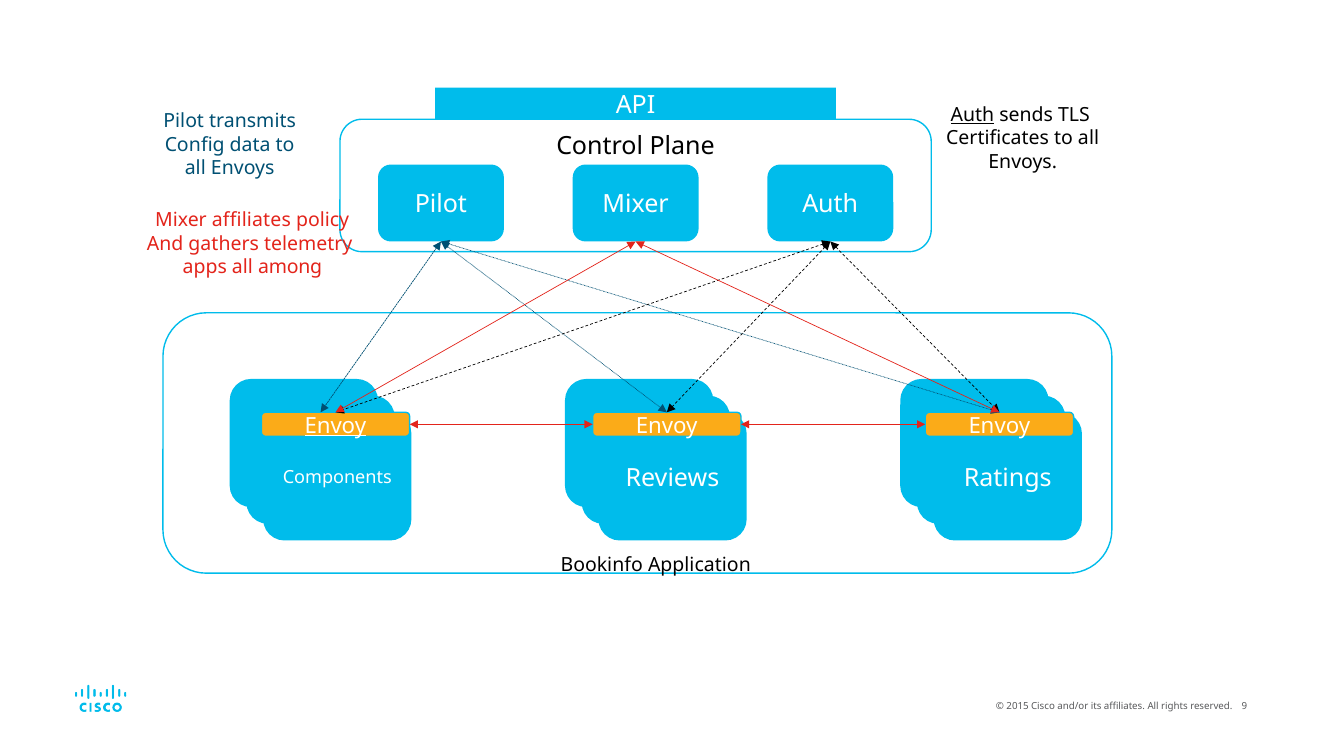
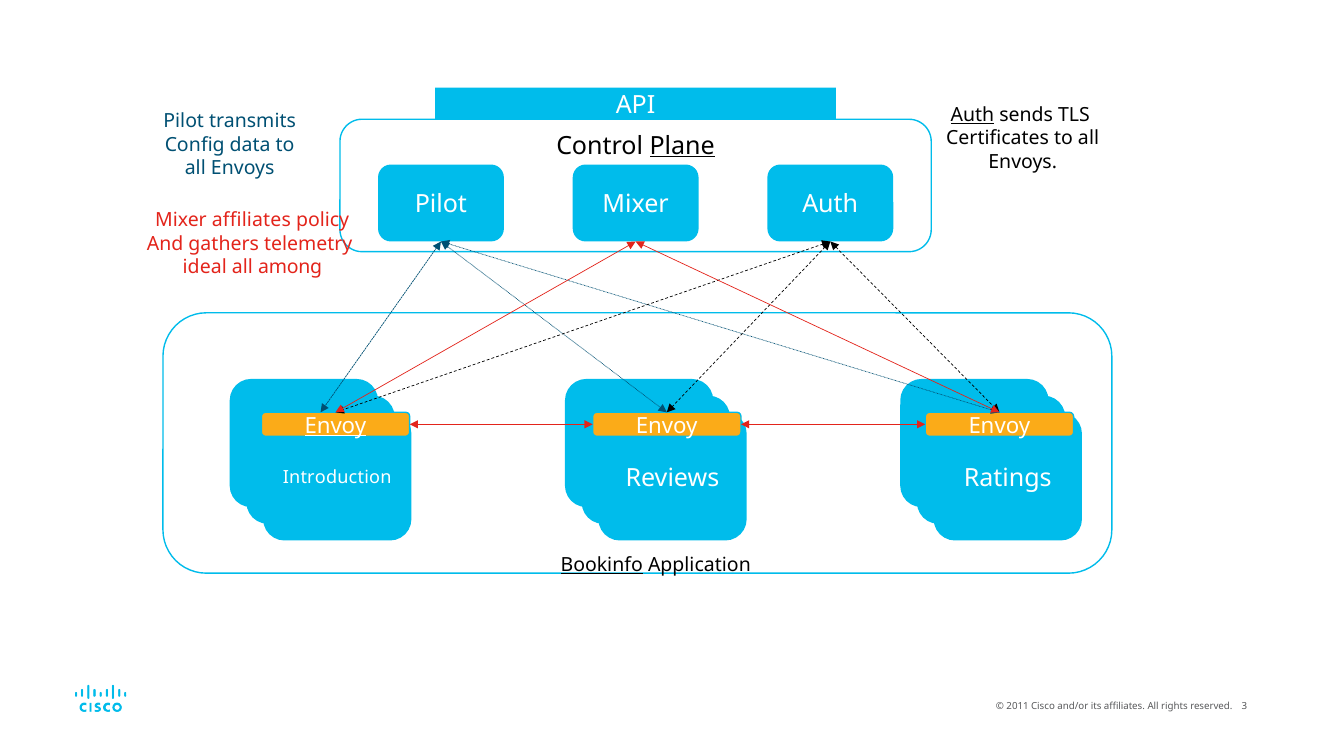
Plane underline: none -> present (682, 146)
apps: apps -> ideal (205, 267)
Components: Components -> Introduction (337, 478)
Bookinfo underline: none -> present (602, 565)
2015: 2015 -> 2011 (1018, 707)
9: 9 -> 3 (1244, 707)
